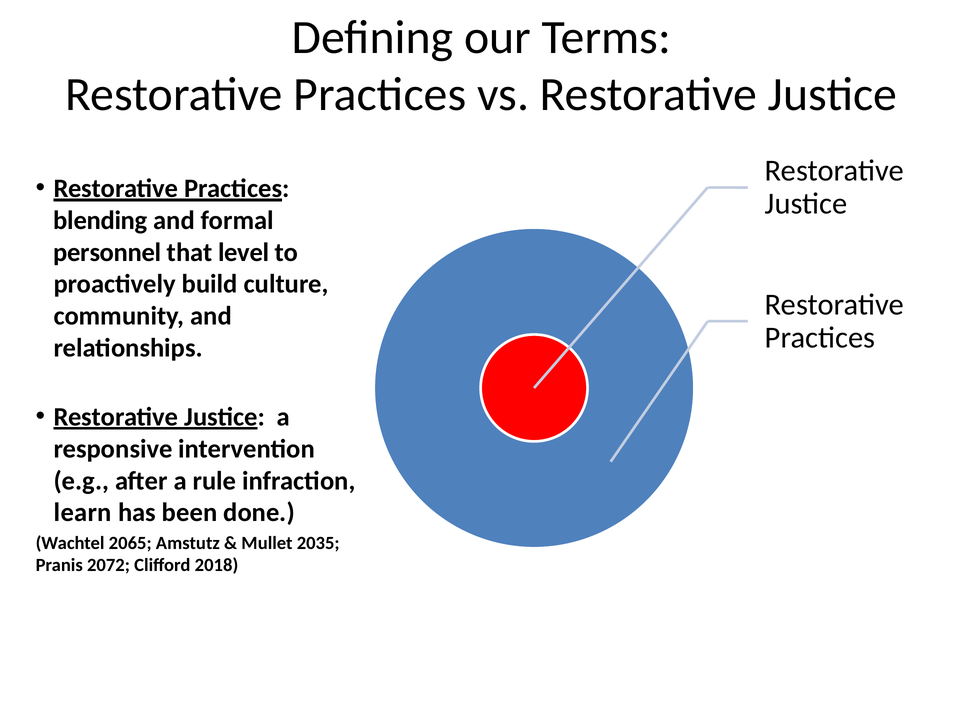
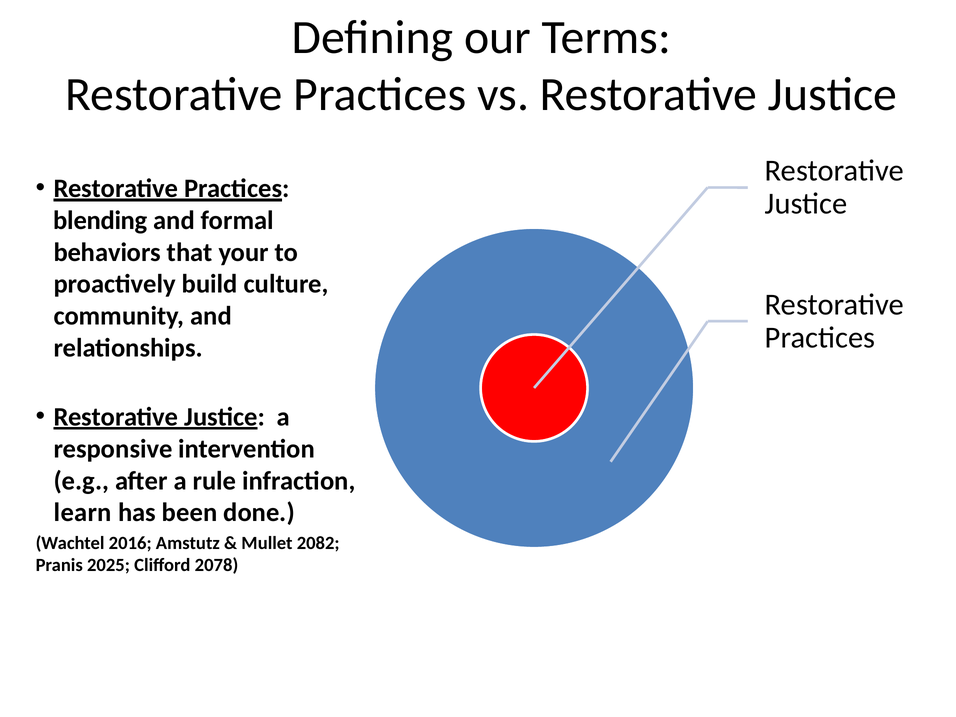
personnel: personnel -> behaviors (107, 252)
level: level -> your (244, 252)
2065: 2065 -> 2016 (130, 543)
2035: 2035 -> 2082 (318, 543)
2072: 2072 -> 2025 (108, 565)
2018: 2018 -> 2078 (216, 565)
